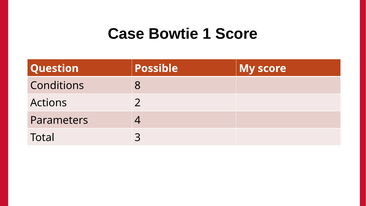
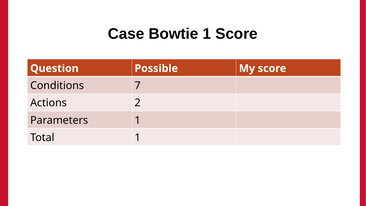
8: 8 -> 7 (138, 86)
Parameters 4: 4 -> 1 (138, 120)
Total 3: 3 -> 1 (138, 137)
